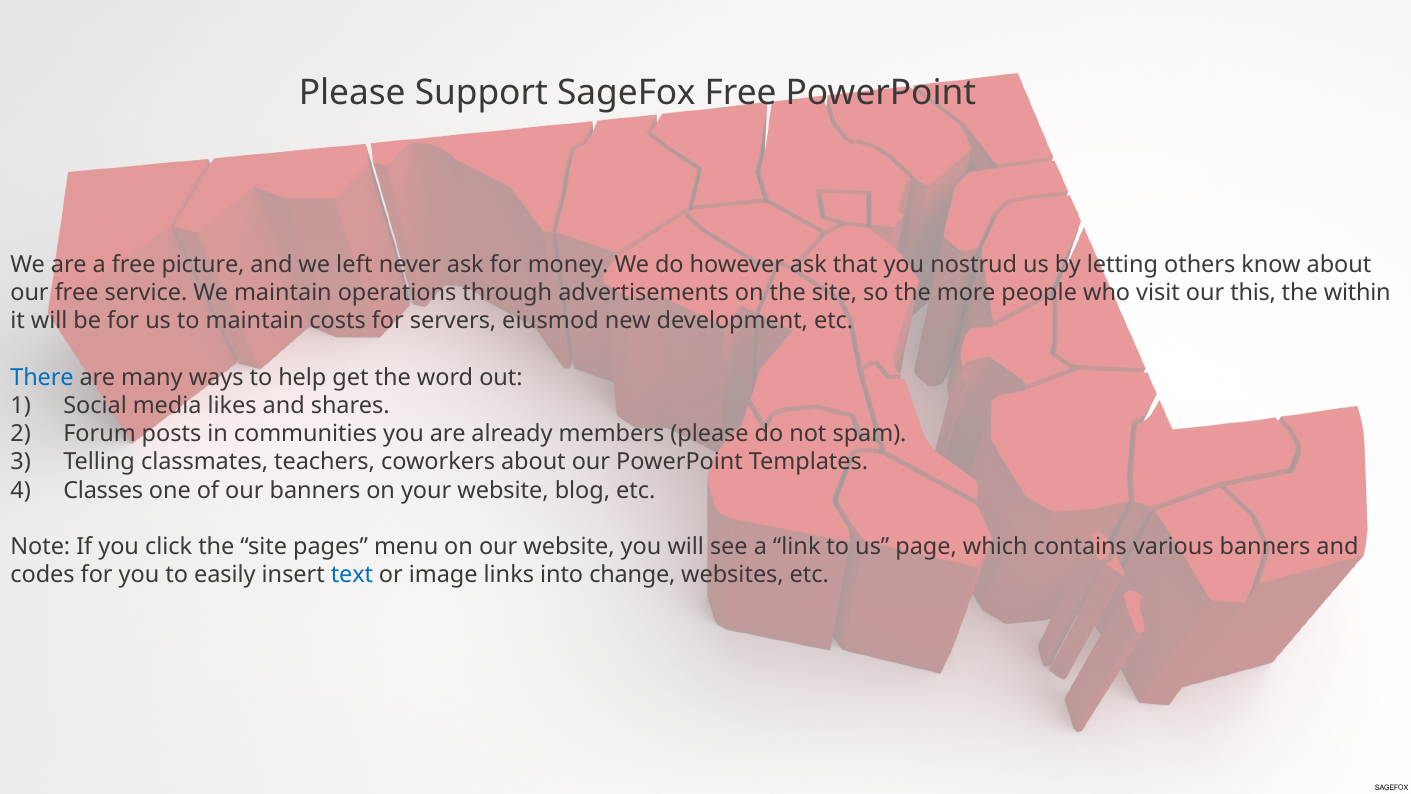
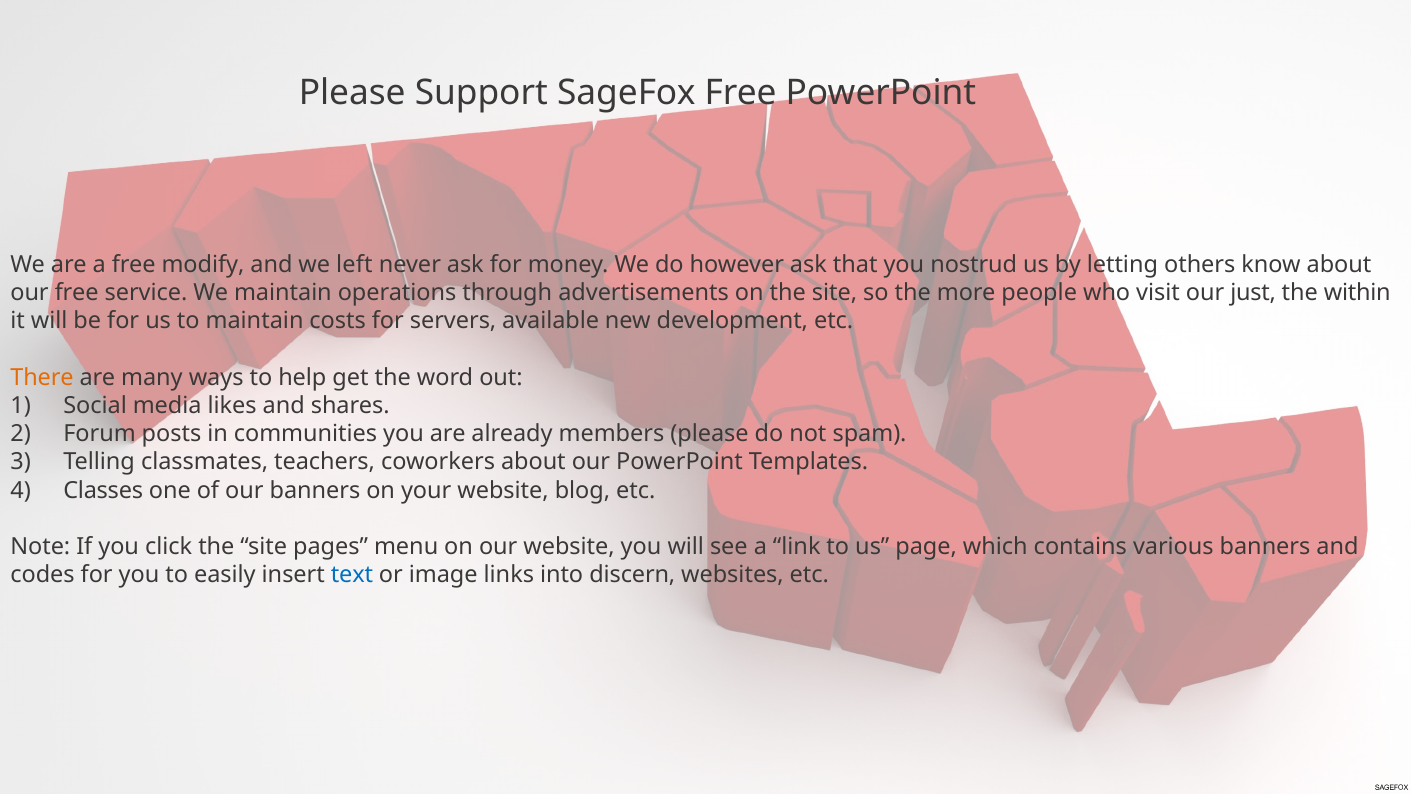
picture: picture -> modify (203, 264)
this: this -> just (1253, 293)
eiusmod: eiusmod -> available (551, 321)
There colour: blue -> orange (42, 377)
change: change -> discern (632, 575)
